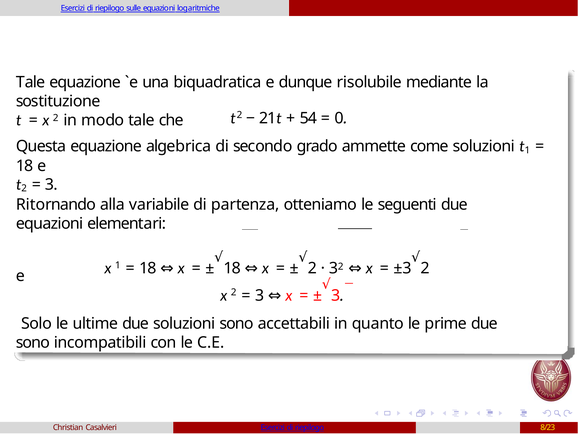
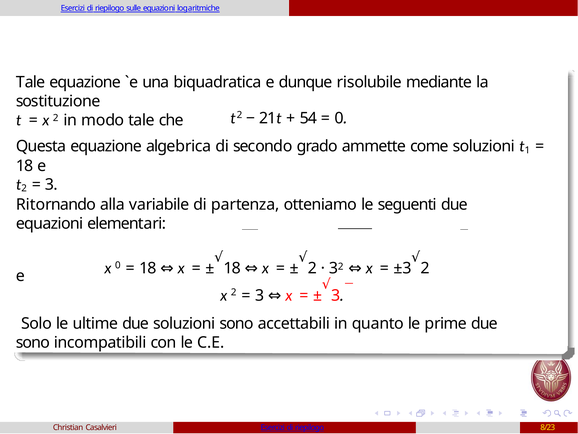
x 1: 1 -> 0 (118, 265)
